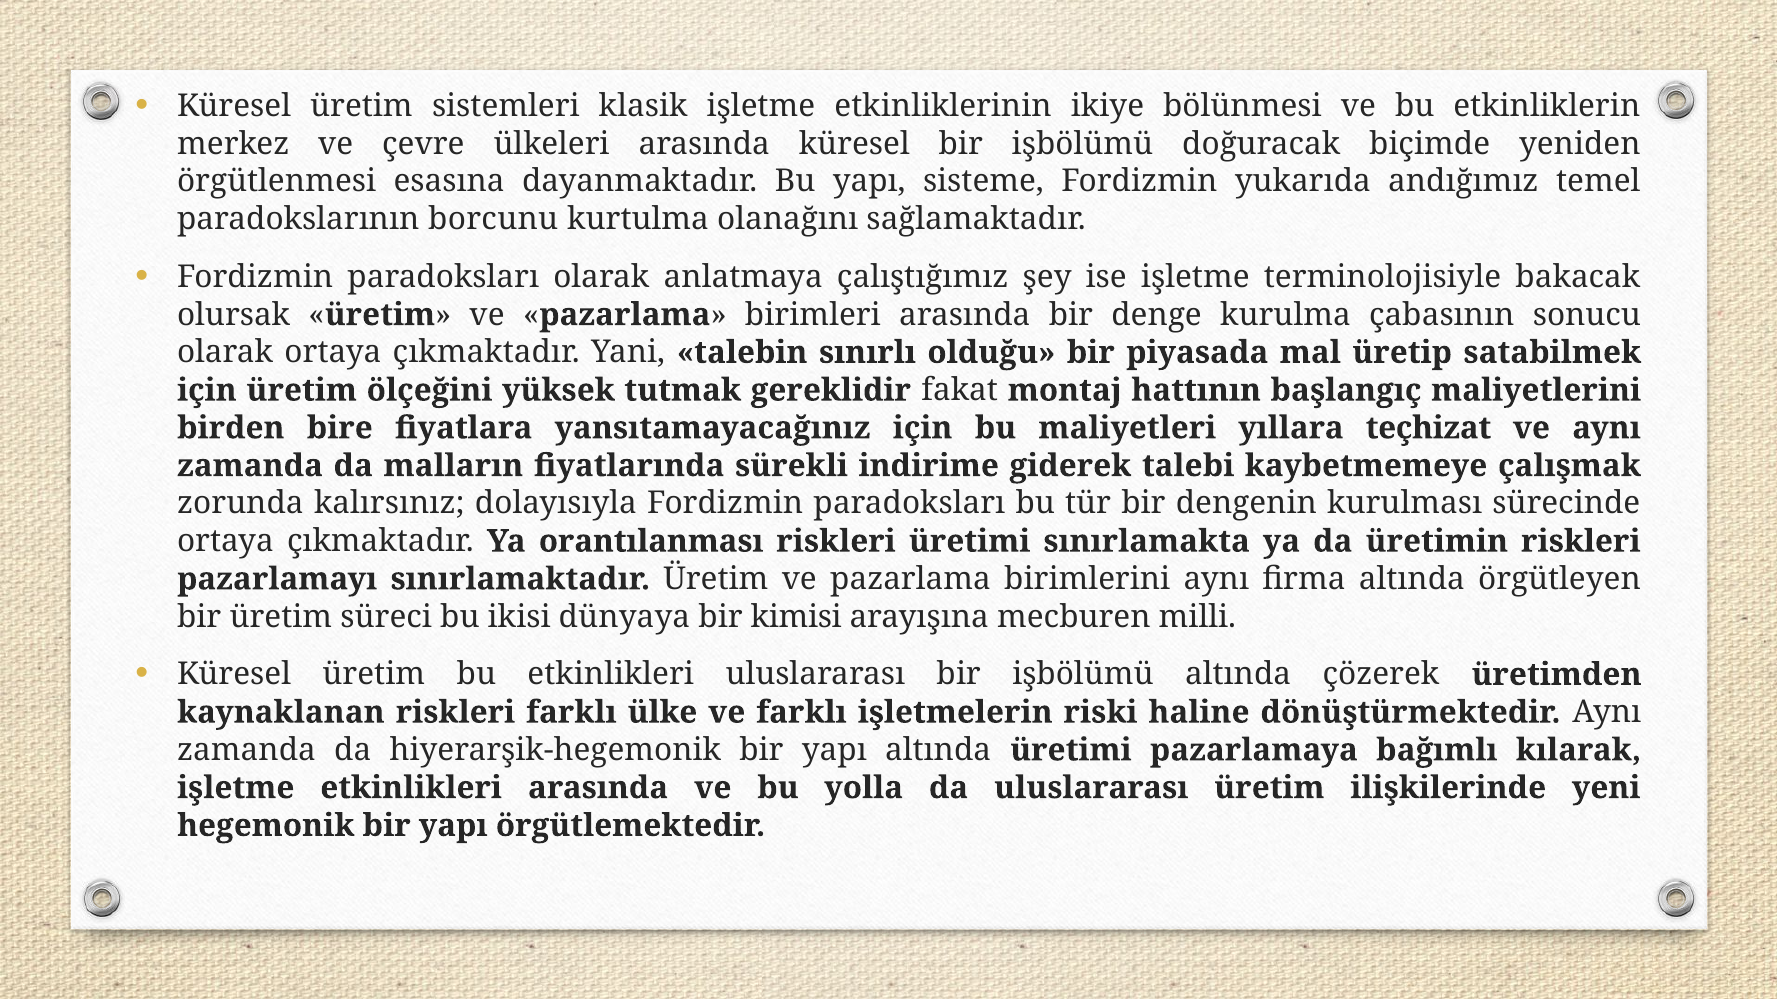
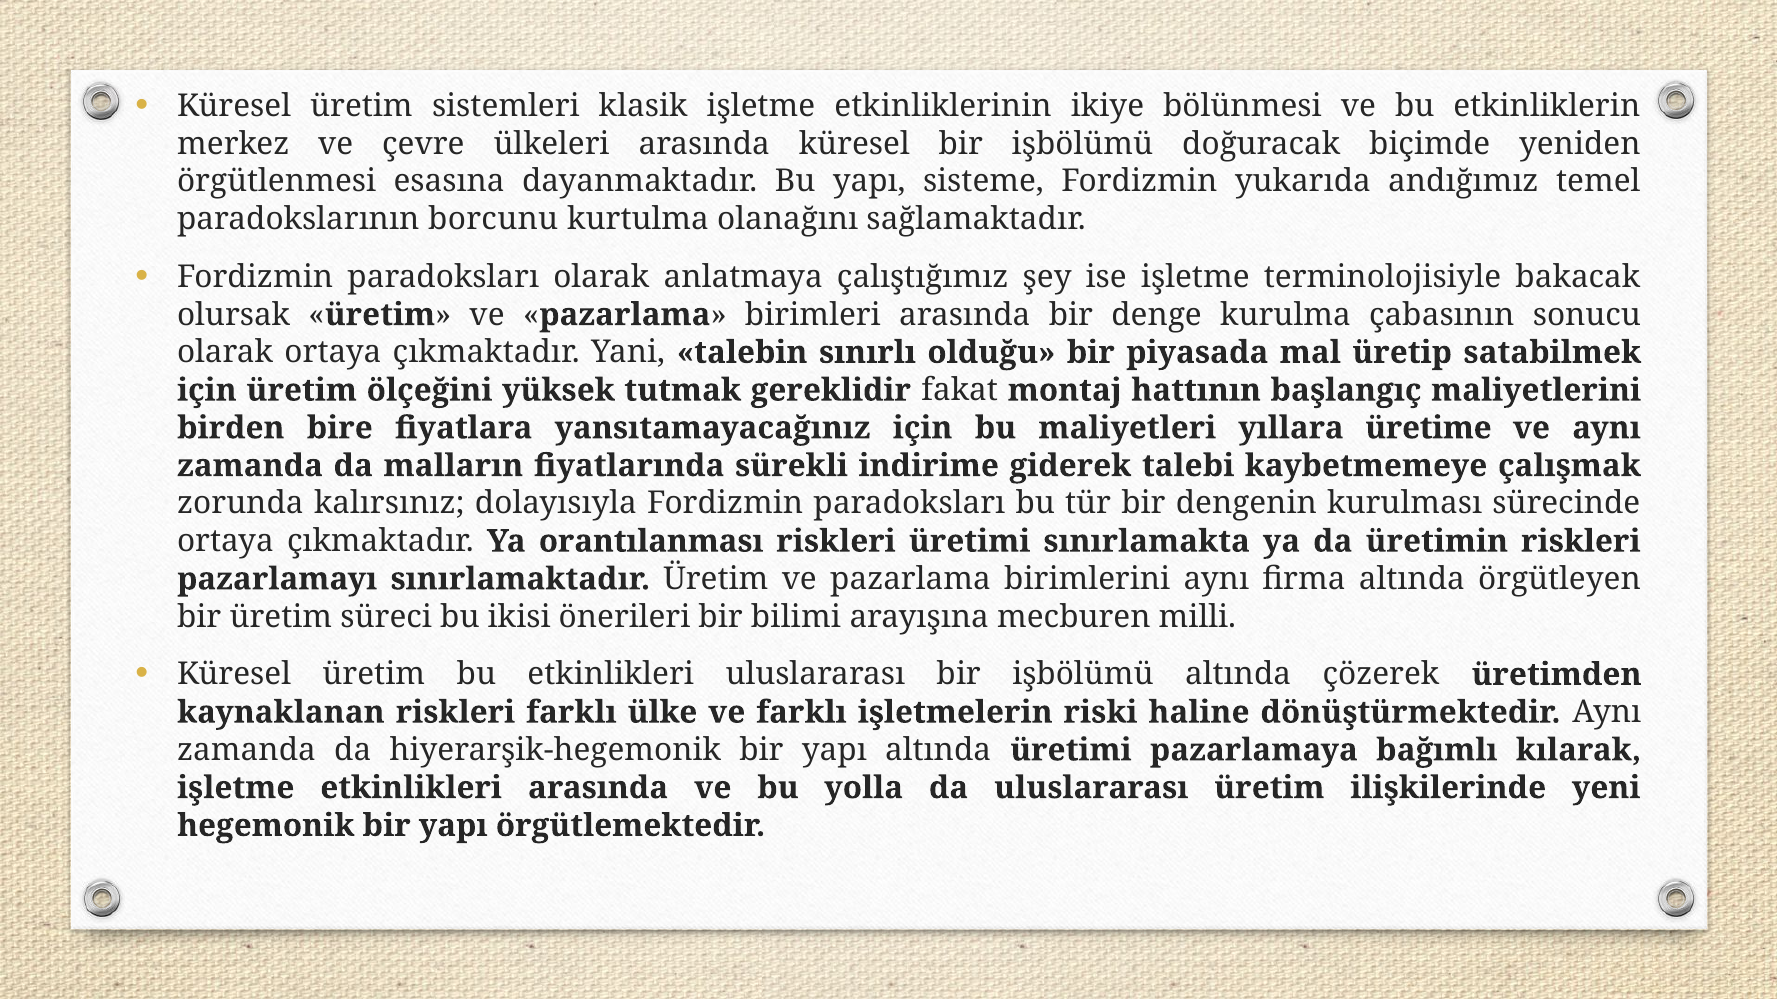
teçhizat: teçhizat -> üretime (1428, 428)
dünyaya: dünyaya -> önerileri (625, 617)
kimisi: kimisi -> bilimi (796, 617)
